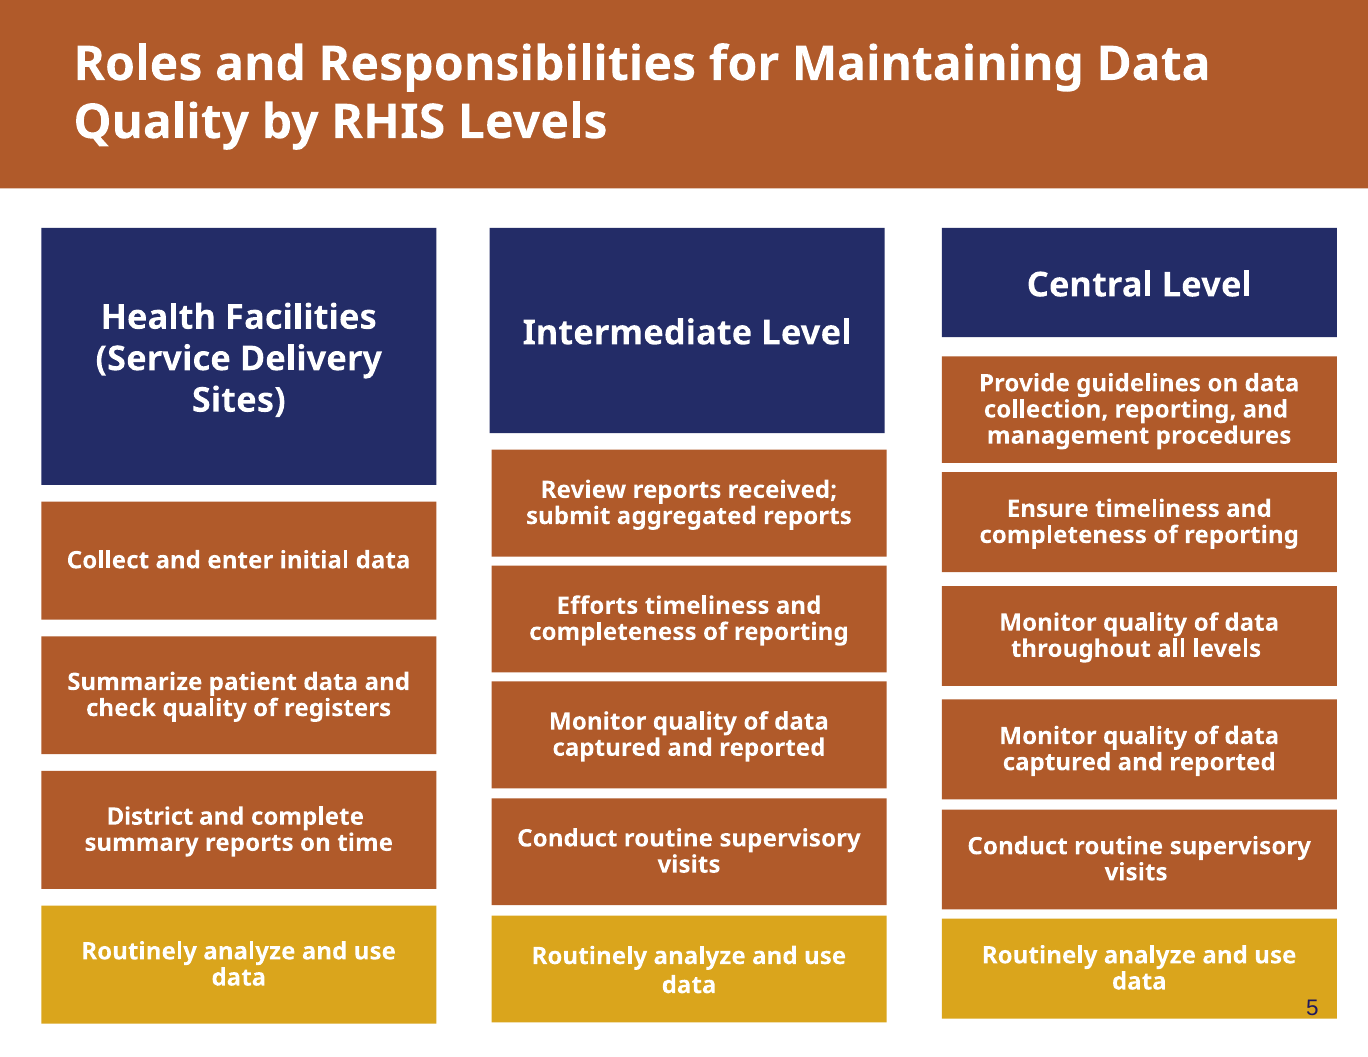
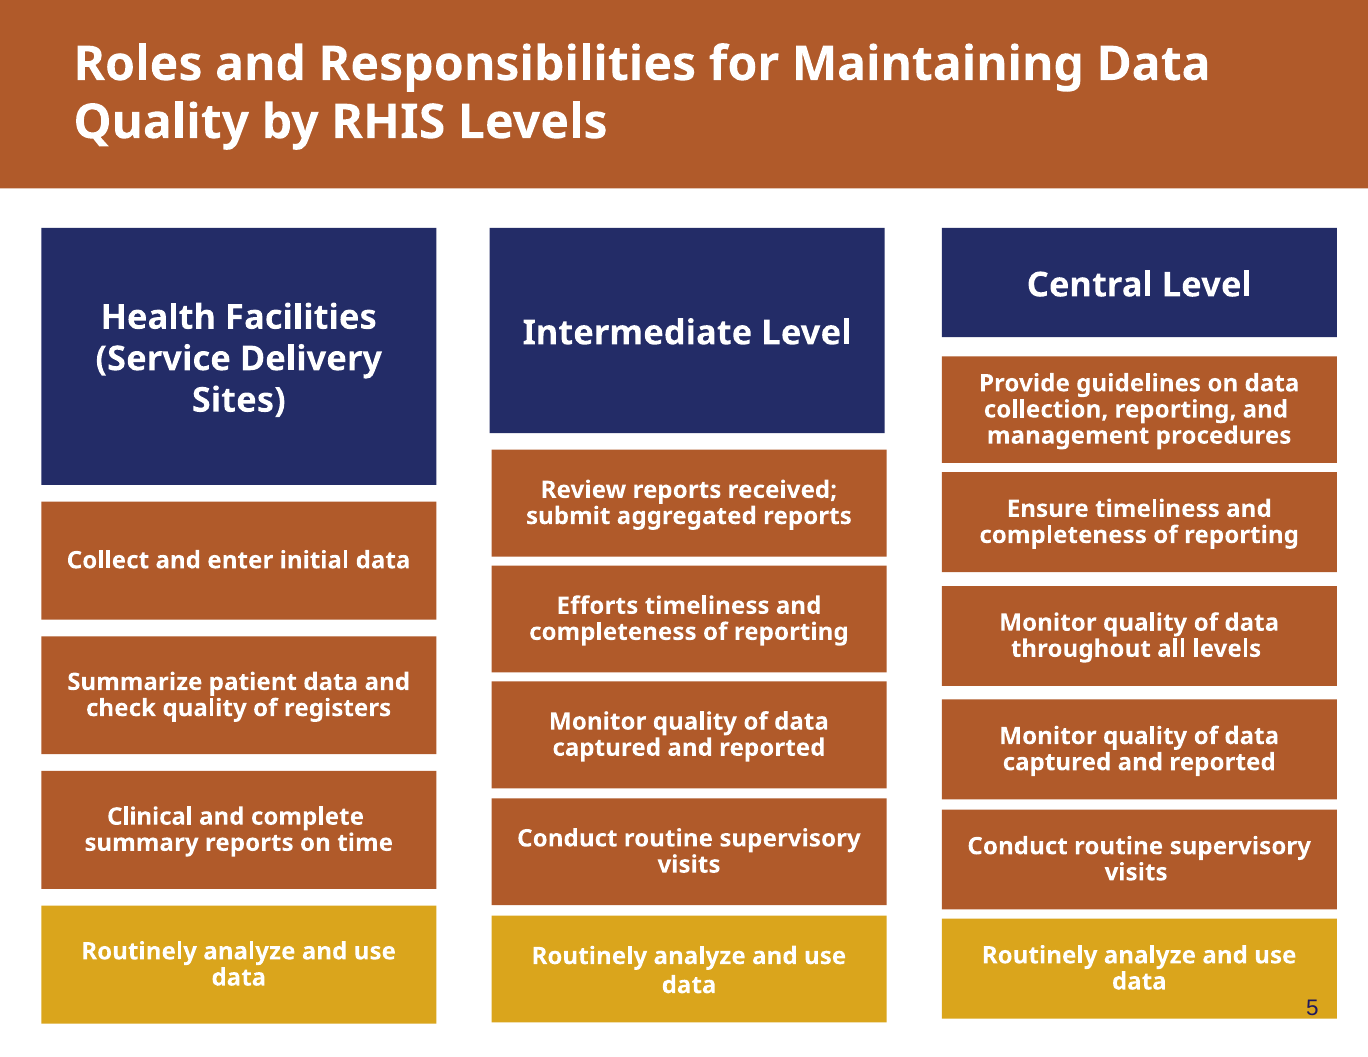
District: District -> Clinical (150, 817)
